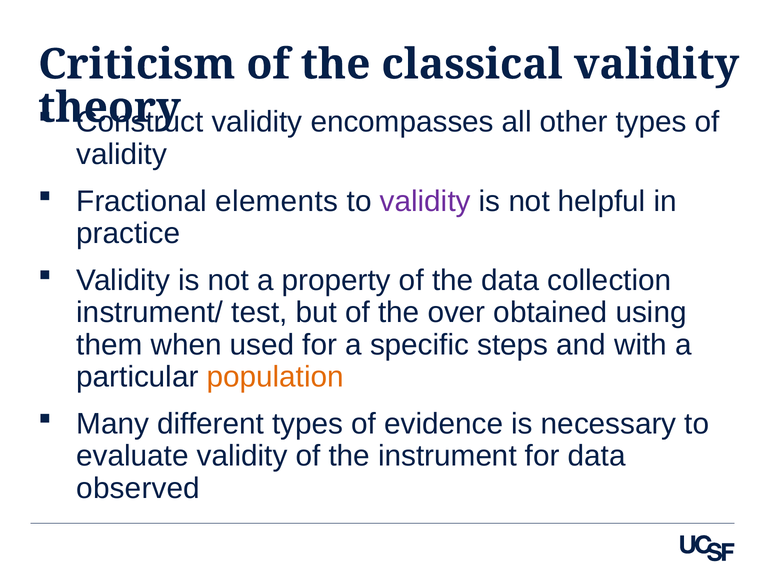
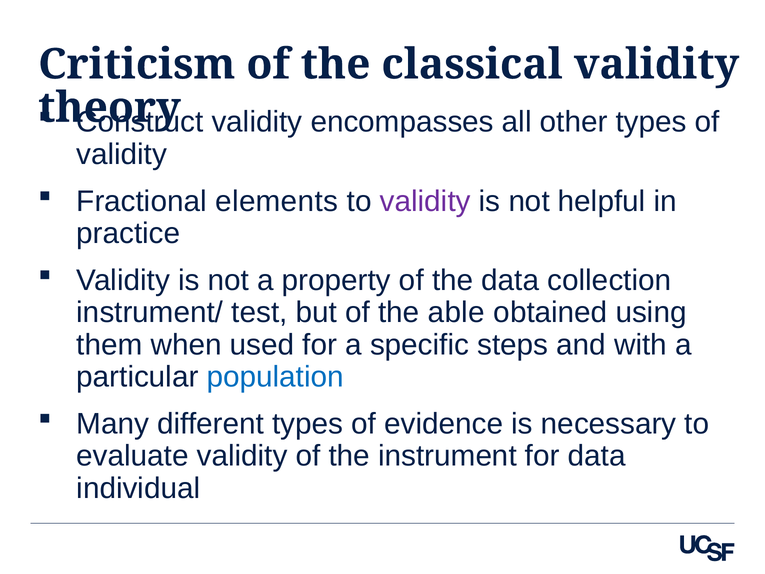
over: over -> able (456, 312)
population colour: orange -> blue (275, 377)
observed: observed -> individual (138, 488)
